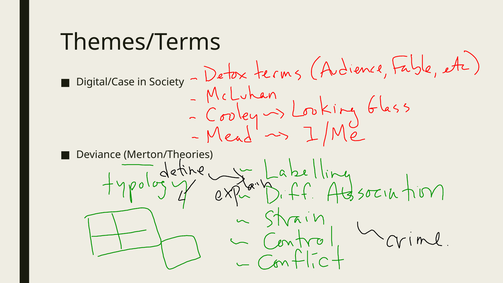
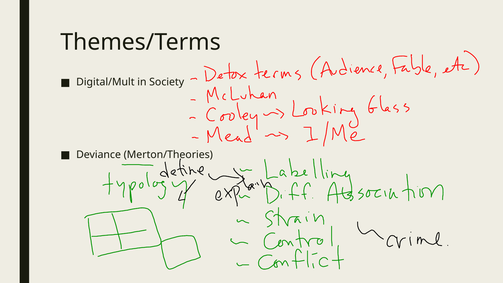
Digital/Case: Digital/Case -> Digital/Mult (105, 82)
